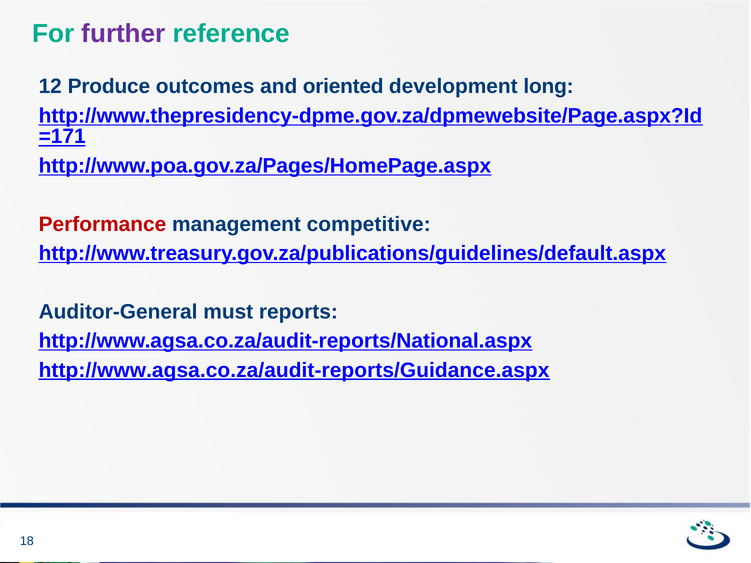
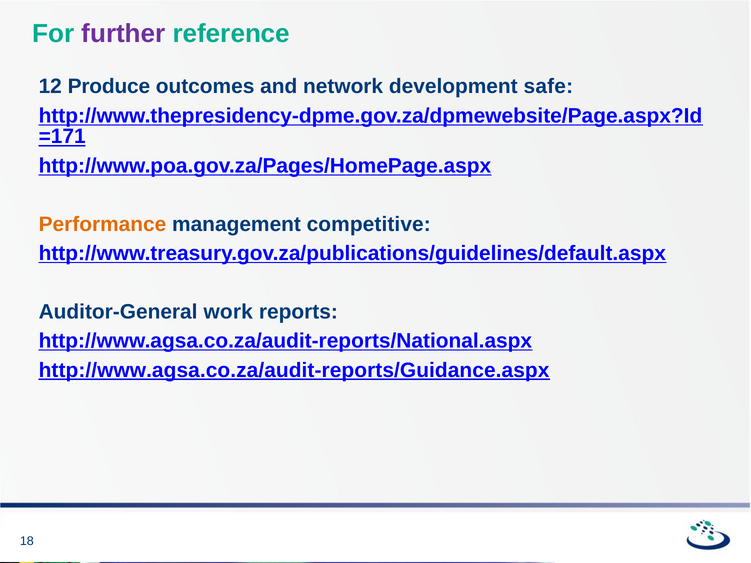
oriented: oriented -> network (343, 87)
long: long -> safe (548, 87)
Performance colour: red -> orange (102, 224)
must: must -> work (228, 312)
